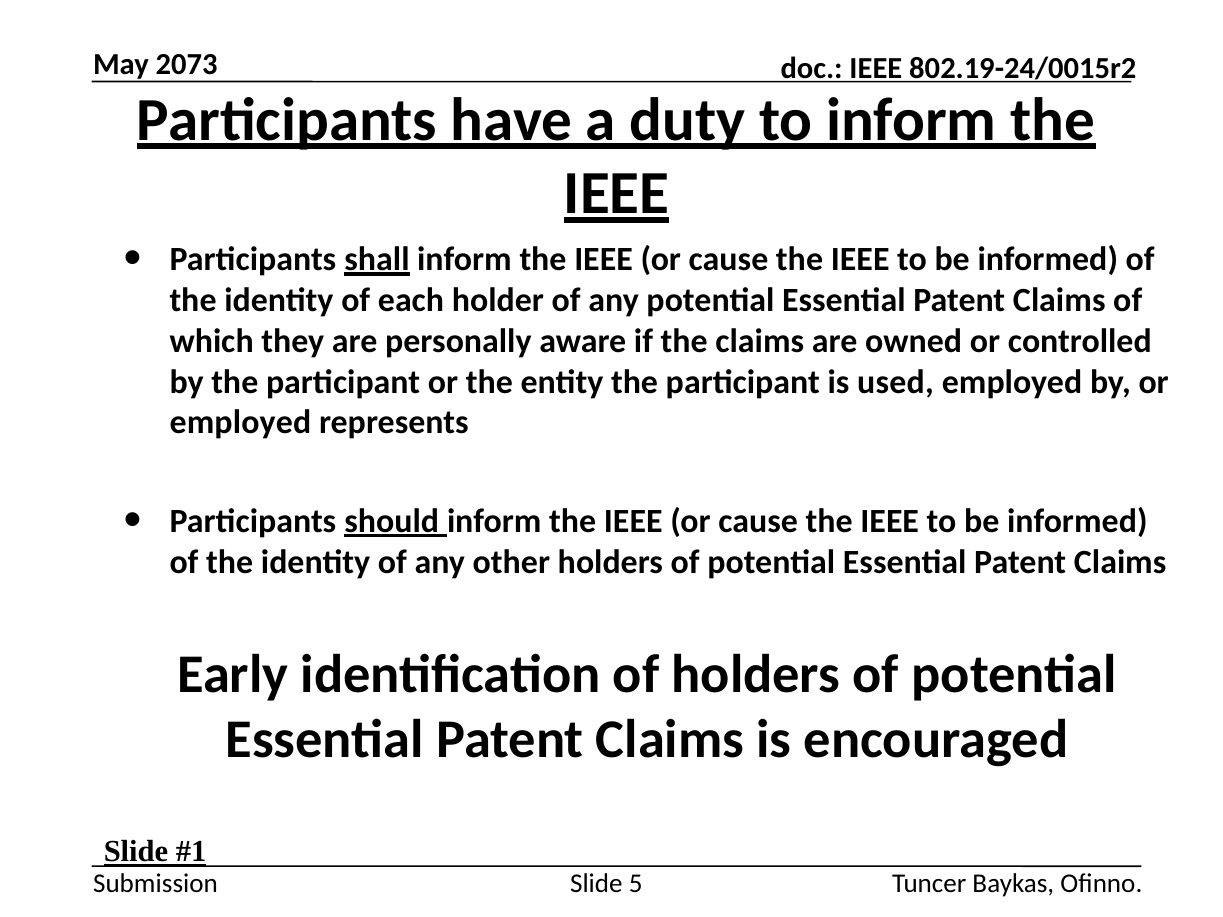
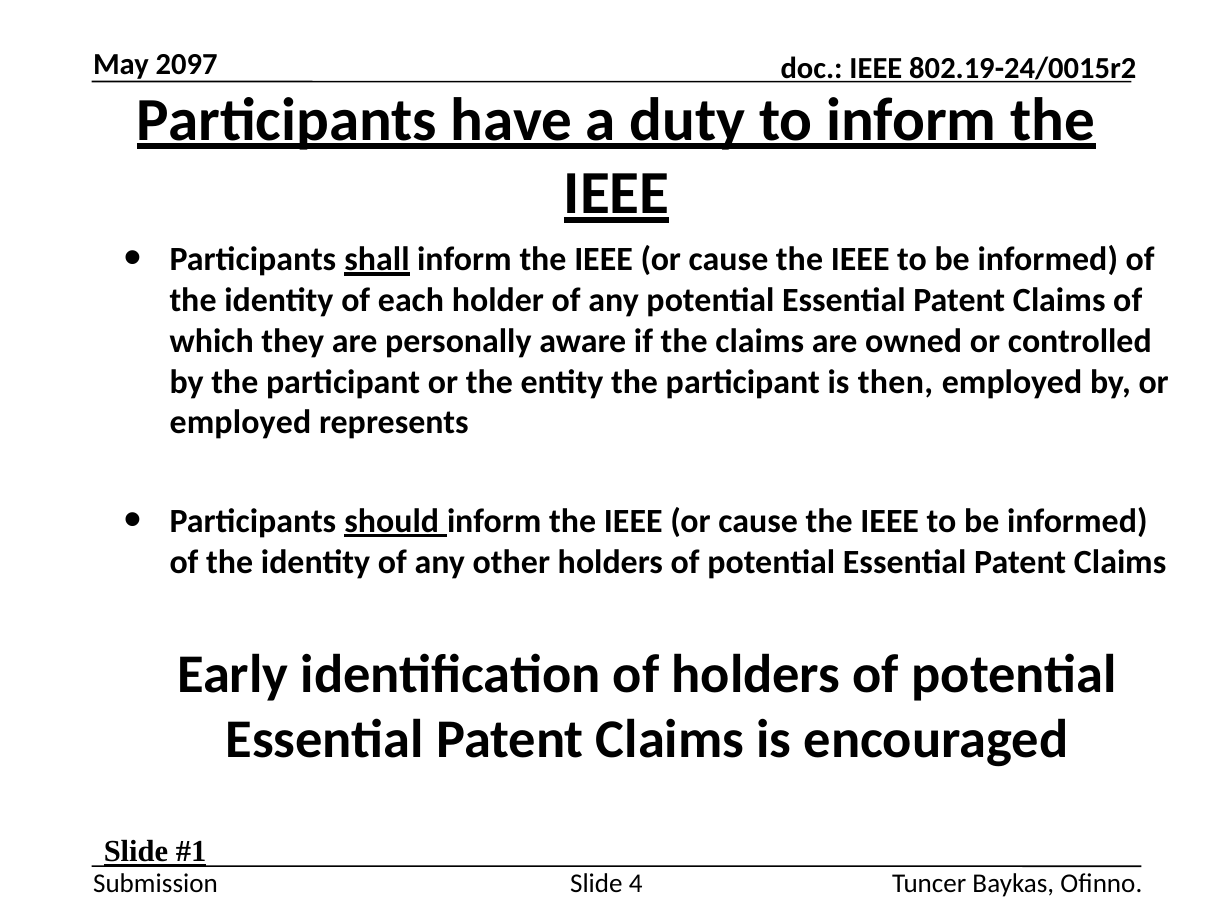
2073: 2073 -> 2097 (187, 65)
used: used -> then (895, 382)
5: 5 -> 4 (636, 884)
